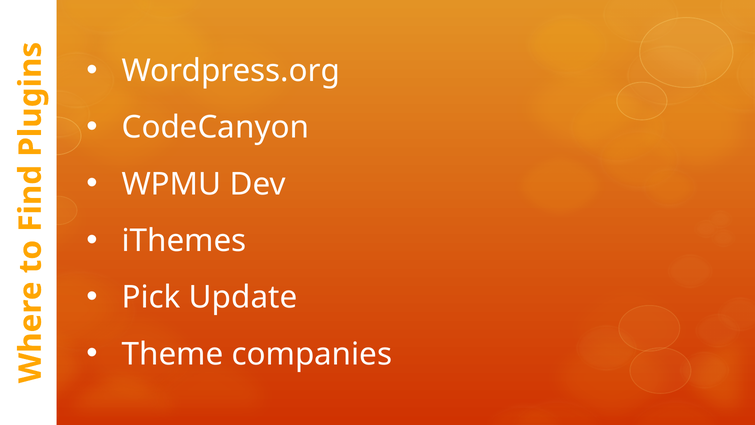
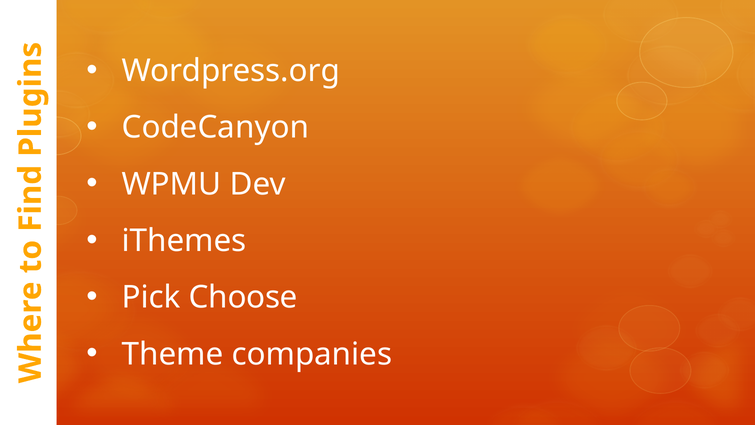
Update: Update -> Choose (243, 297)
